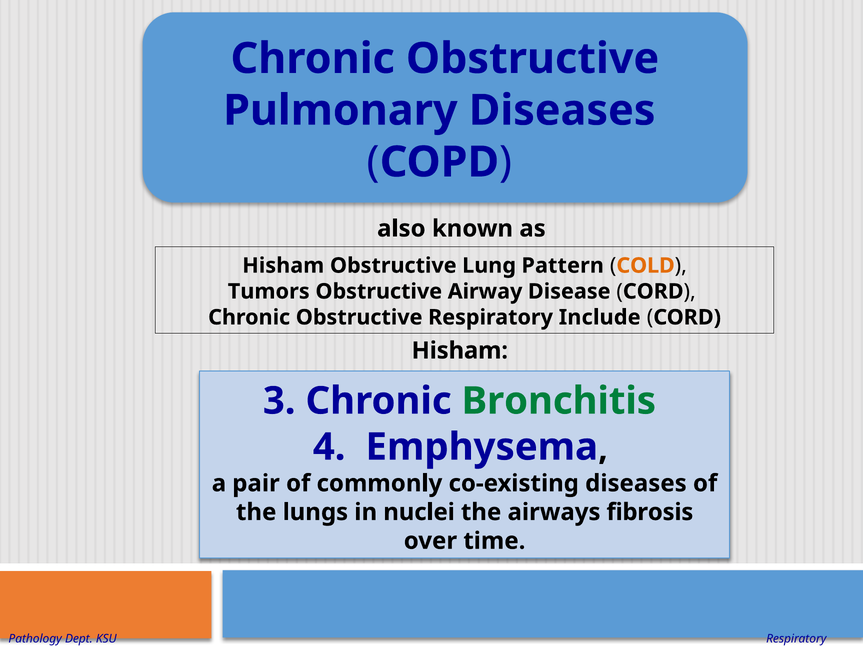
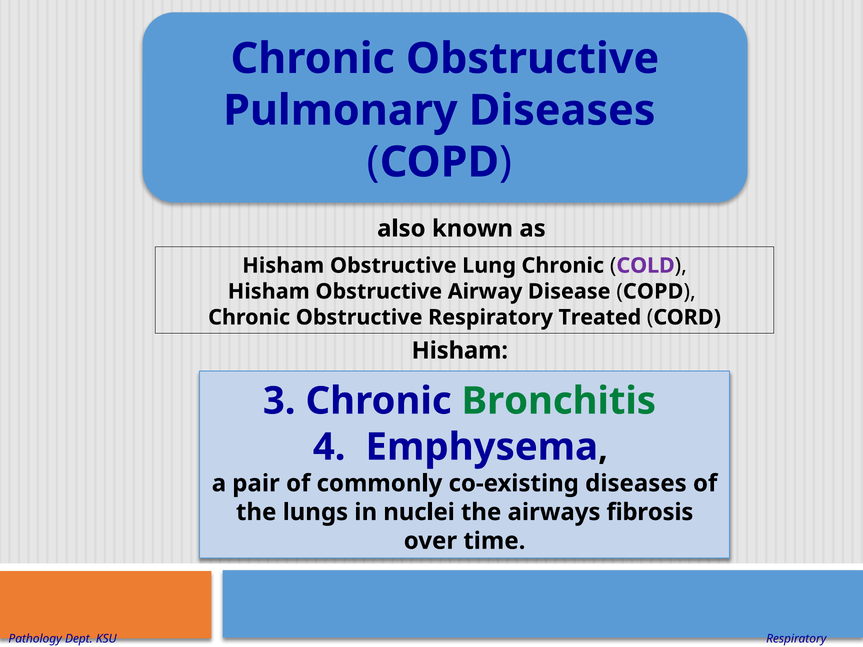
Lung Pattern: Pattern -> Chronic (563, 266)
COLD colour: orange -> purple (646, 266)
Tumors: Tumors -> Hisham (269, 292)
CORD: CORD -> COPD (653, 292)
Include: Include -> Treated (600, 317)
